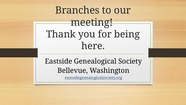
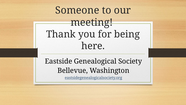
Branches: Branches -> Someone (77, 10)
